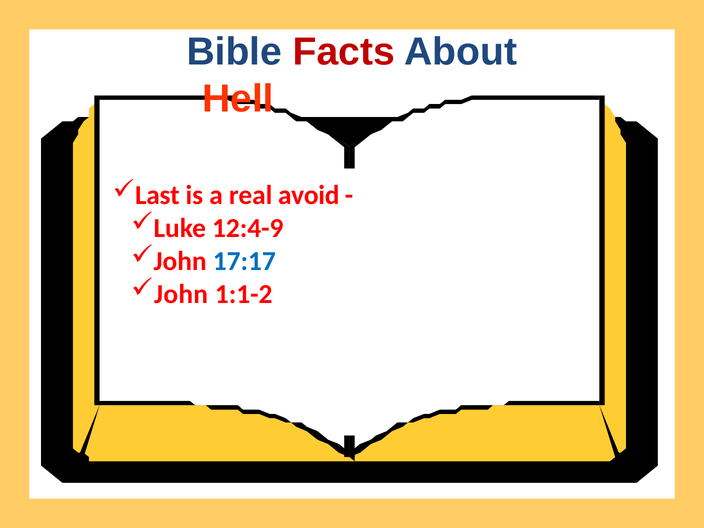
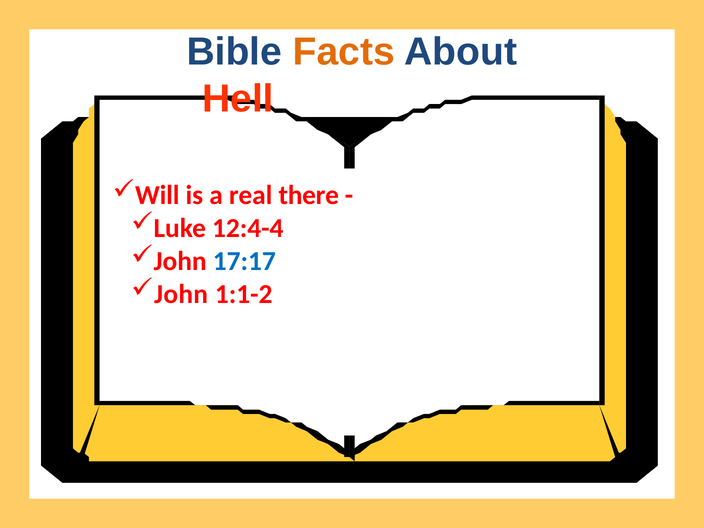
Facts colour: red -> orange (344, 52)
Last: Last -> Will (157, 195)
avoid: avoid -> there (309, 195)
12:4-9: 12:4-9 -> 12:4-4 (248, 228)
